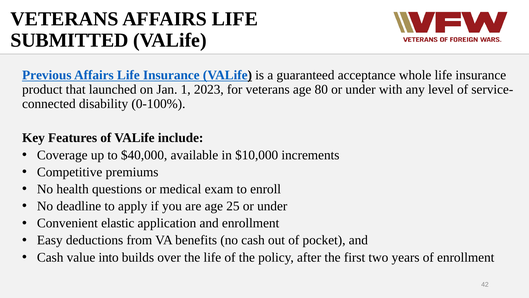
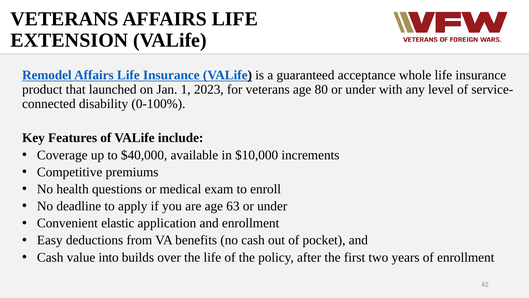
SUBMITTED: SUBMITTED -> EXTENSION (69, 40)
Previous: Previous -> Remodel (47, 75)
25: 25 -> 63 (233, 206)
